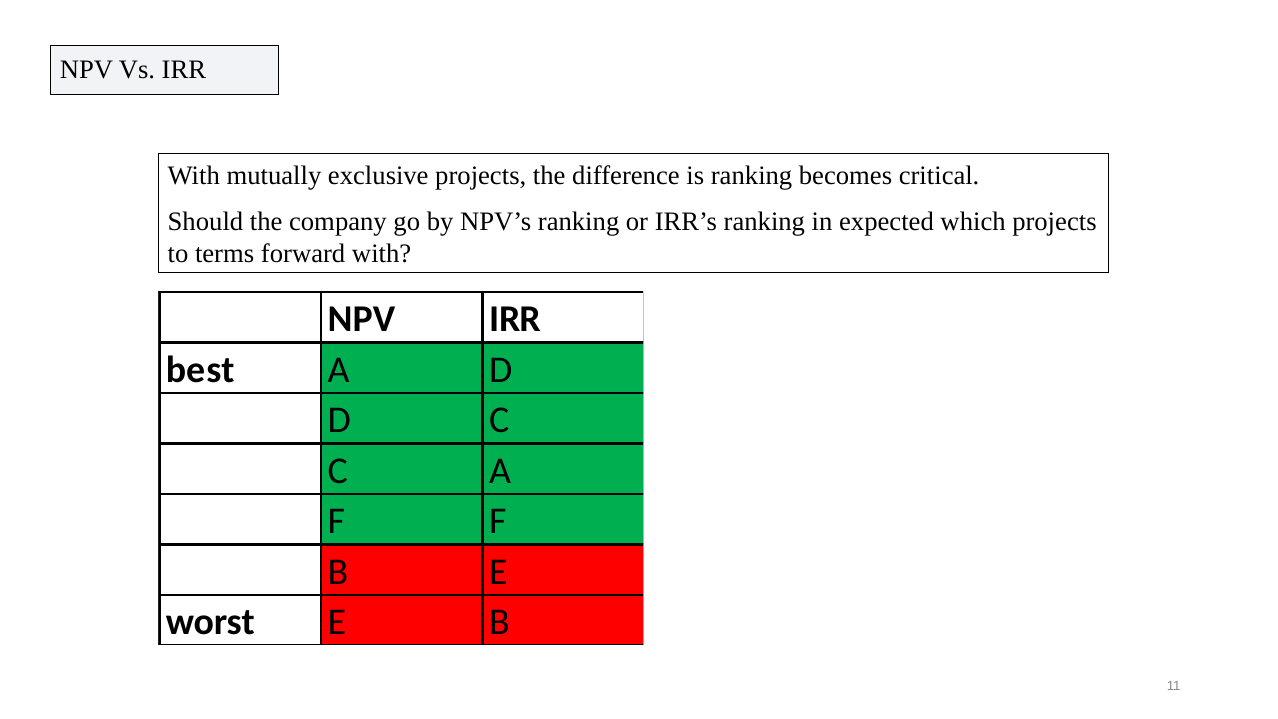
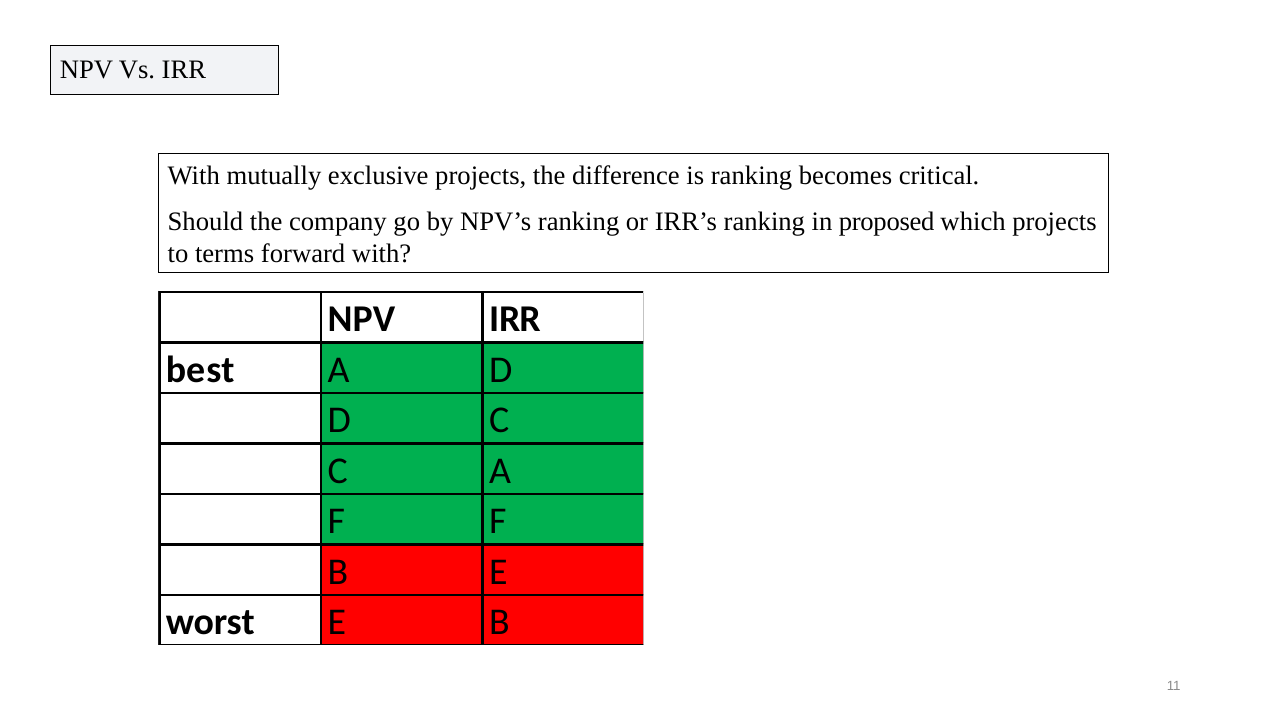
expected: expected -> proposed (887, 221)
